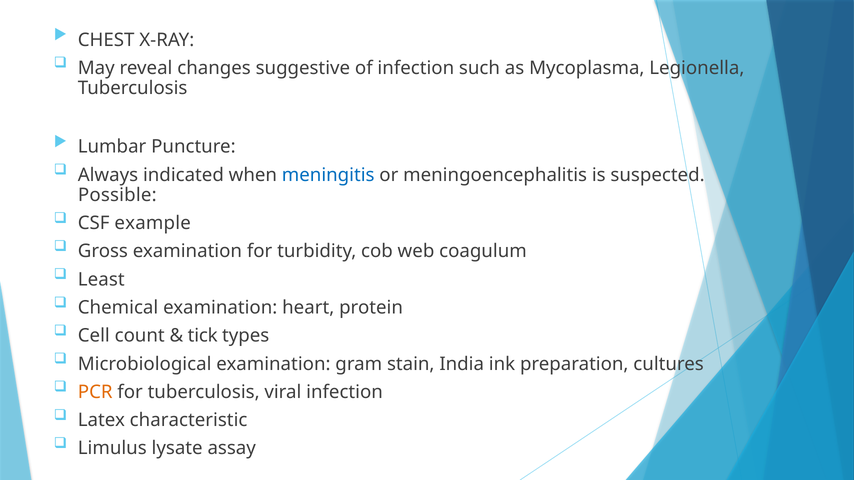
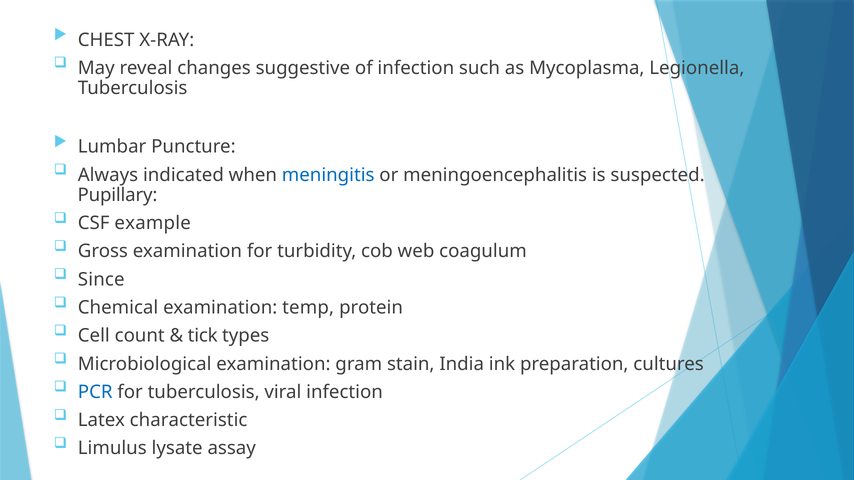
Possible: Possible -> Pupillary (117, 195)
Least: Least -> Since (101, 280)
heart: heart -> temp (308, 308)
PCR colour: orange -> blue (95, 392)
